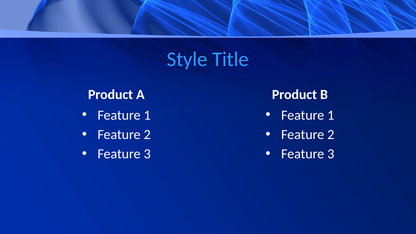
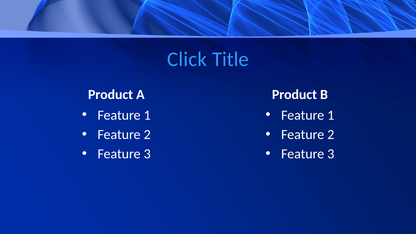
Style: Style -> Click (187, 59)
